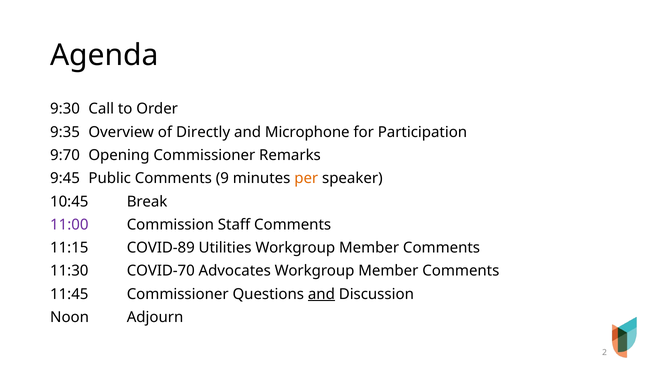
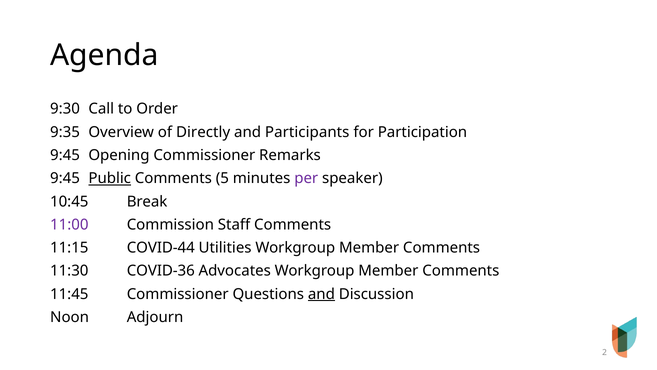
Microphone: Microphone -> Participants (307, 132)
9:70: 9:70 -> 9:45 (65, 155)
Public underline: none -> present (110, 178)
9: 9 -> 5 (222, 178)
per colour: orange -> purple (306, 178)
COVID-89: COVID-89 -> COVID-44 (161, 247)
COVID-70: COVID-70 -> COVID-36 (161, 271)
